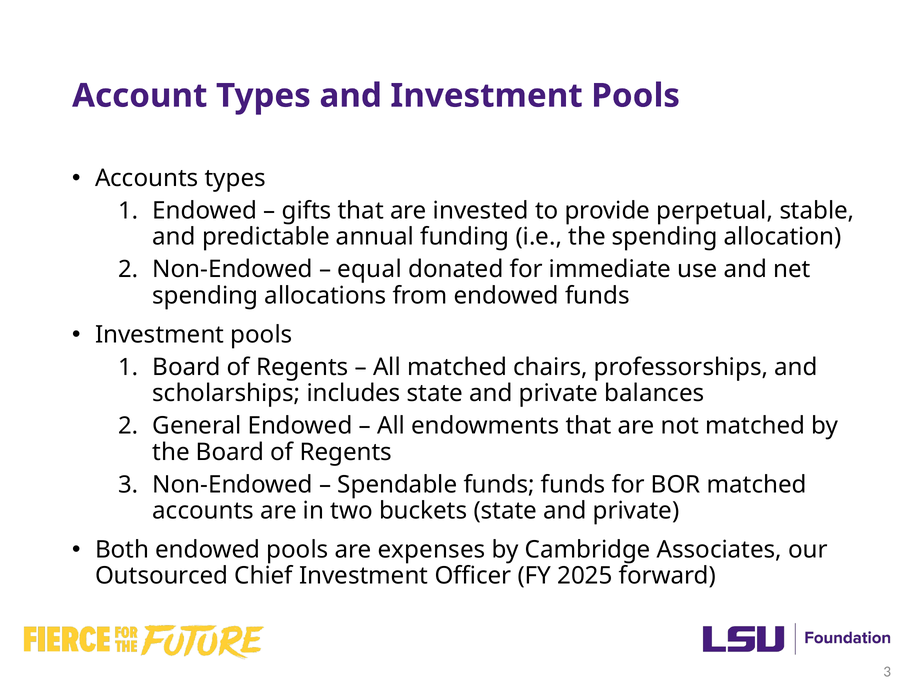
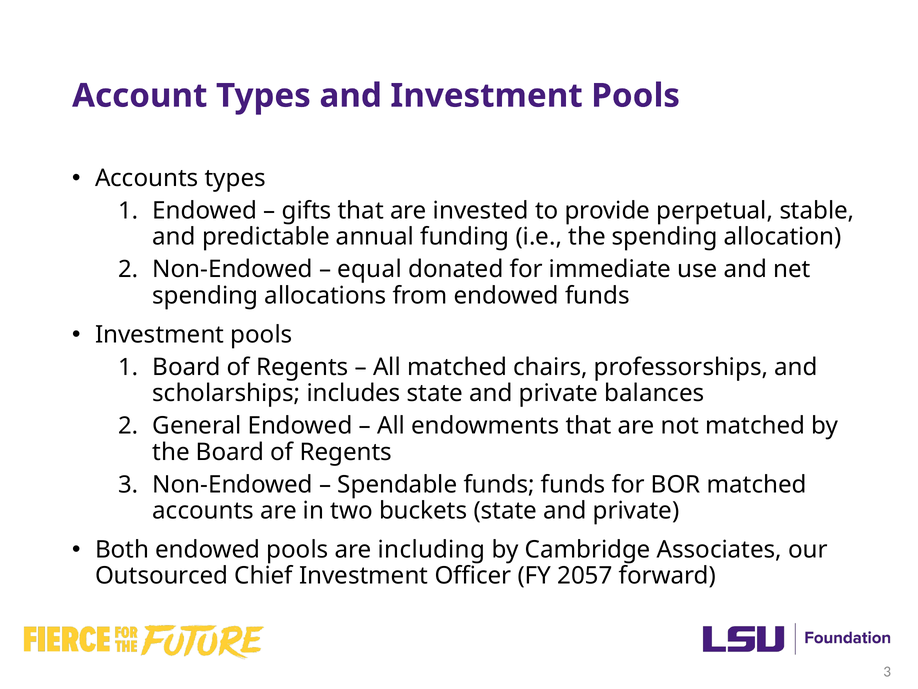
expenses: expenses -> including (431, 549)
2025: 2025 -> 2057 (585, 576)
